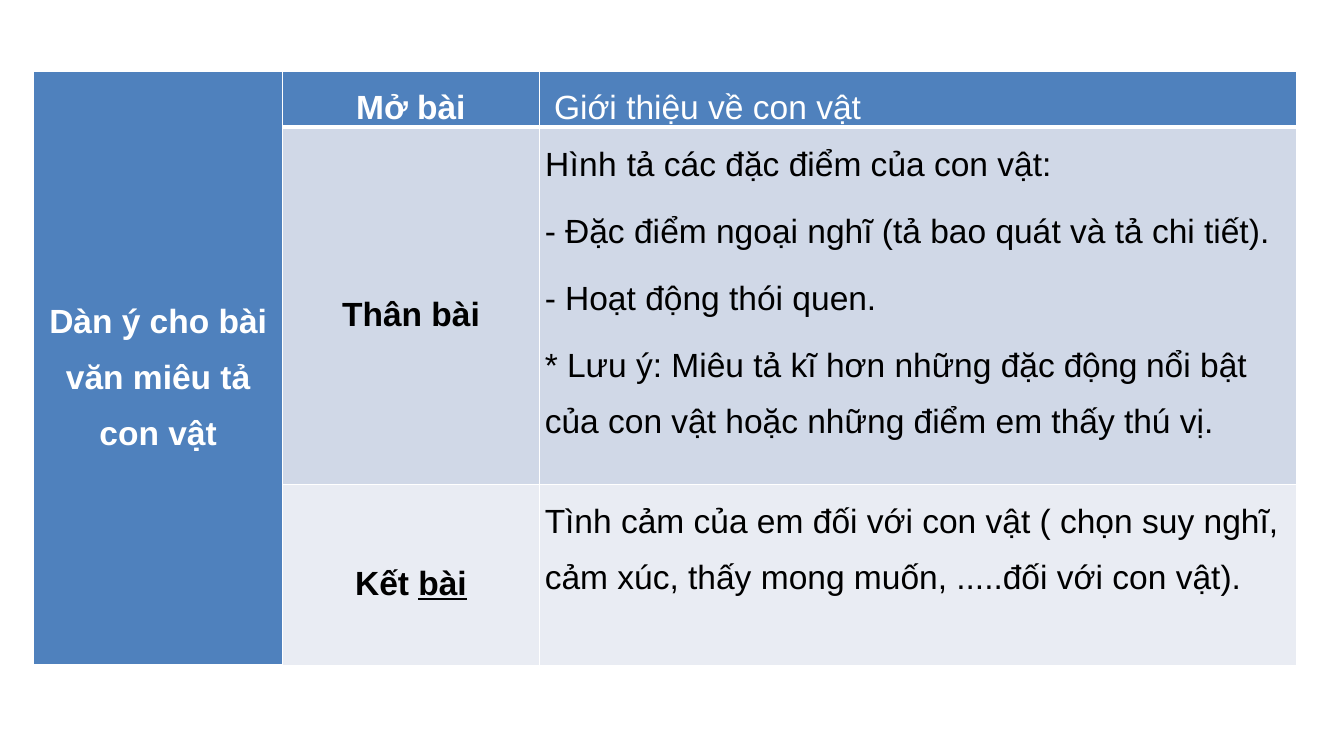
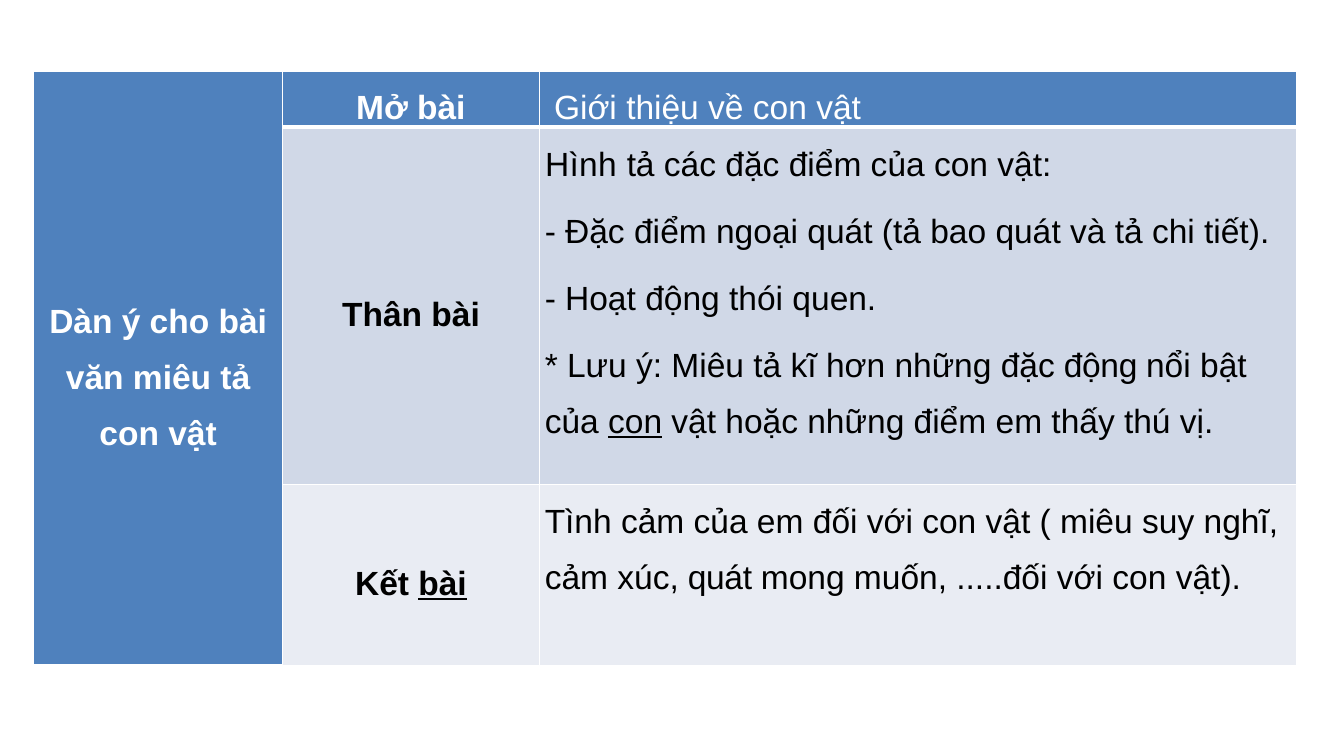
ngoại nghĩ: nghĩ -> quát (840, 232)
con underline: none -> present (635, 423)
chọn: chọn -> miêu (1096, 522)
xúc thấy: thấy -> quát (720, 578)
